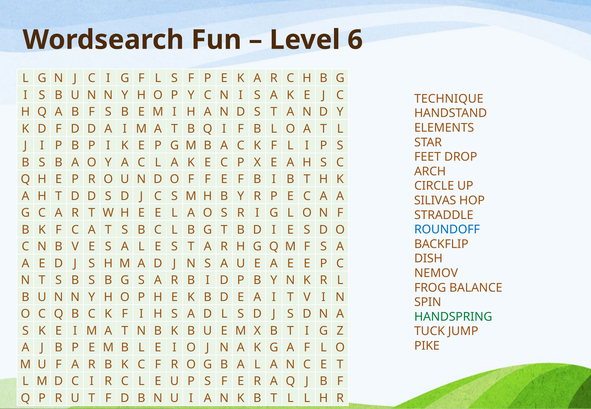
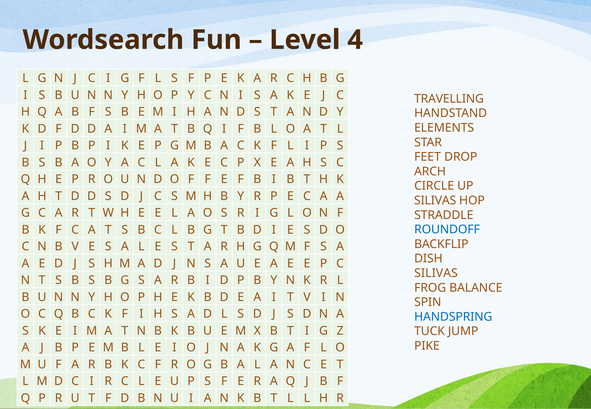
6: 6 -> 4 (355, 40)
TECHNIQUE: TECHNIQUE -> TRAVELLING (449, 99)
NEMOV: NEMOV -> SILIVAS (436, 273)
HANDSPRING colour: green -> blue (453, 317)
